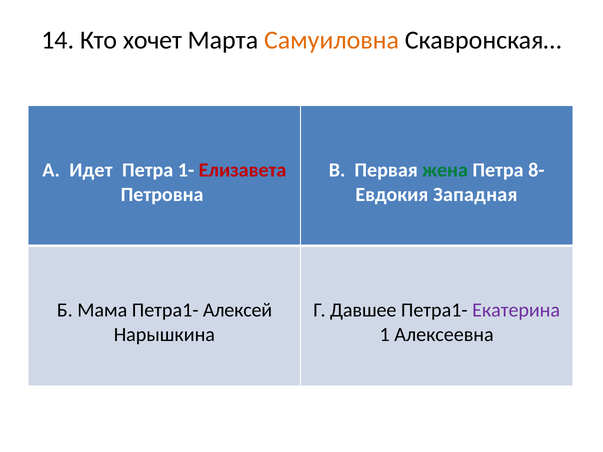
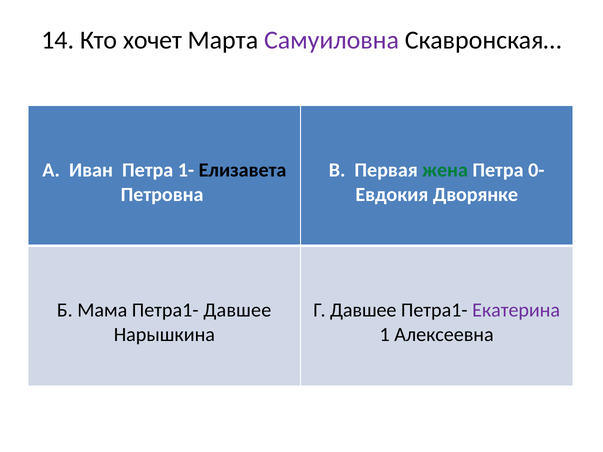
Самуиловна colour: orange -> purple (331, 40)
Идет: Идет -> Иван (91, 170)
Елизавета colour: red -> black (243, 170)
8-: 8- -> 0- (536, 170)
Западная: Западная -> Дворянке (475, 195)
Петра1- Алексей: Алексей -> Давшее (237, 310)
